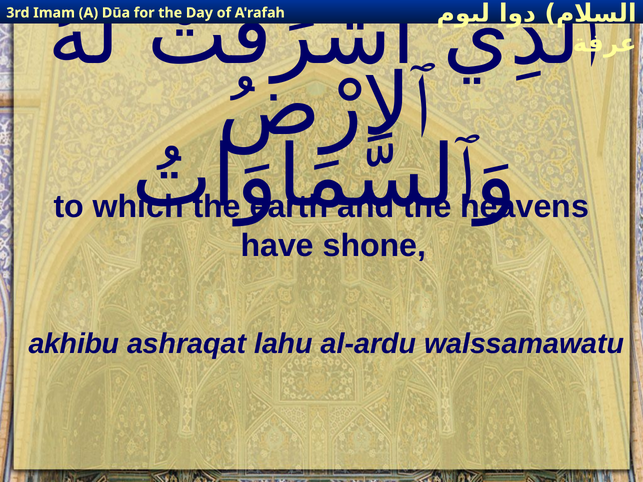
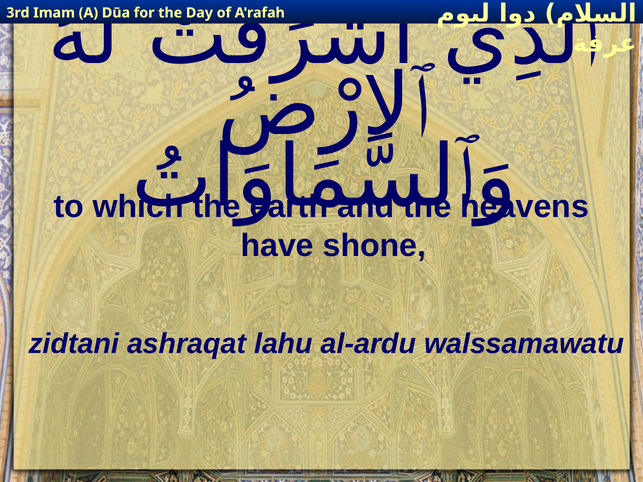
akhibu: akhibu -> zidtani (74, 344)
